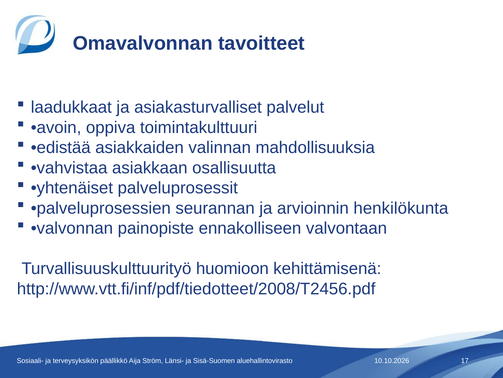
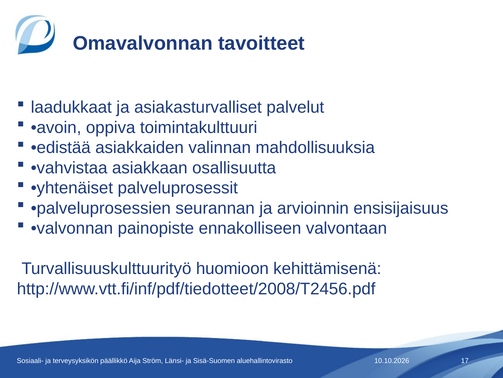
henkilökunta: henkilökunta -> ensisijaisuus (401, 208)
